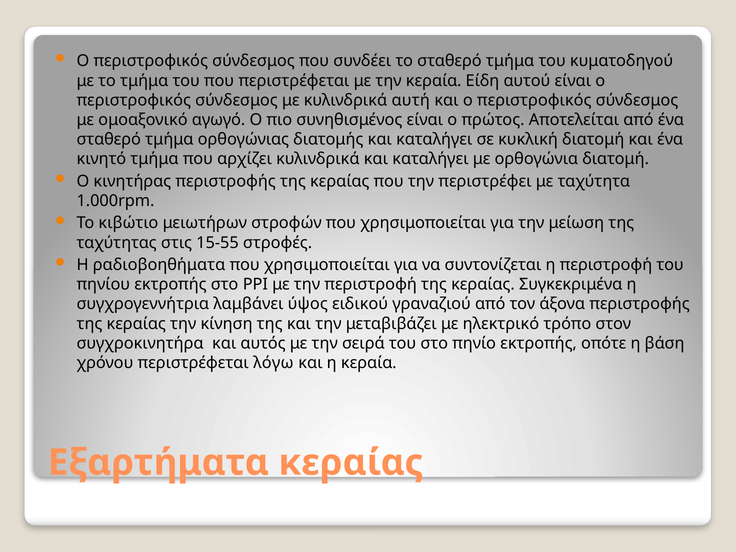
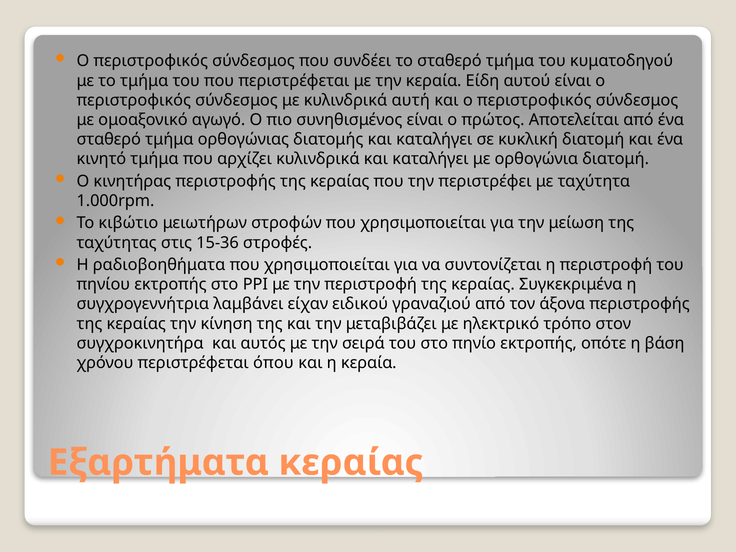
15-55: 15-55 -> 15-36 (218, 243)
ύψος: ύψος -> είχαν (308, 304)
λόγω: λόγω -> όπου (273, 363)
